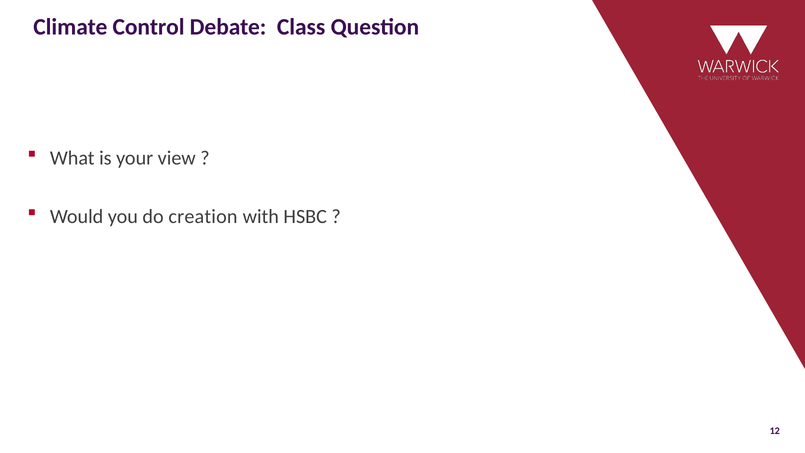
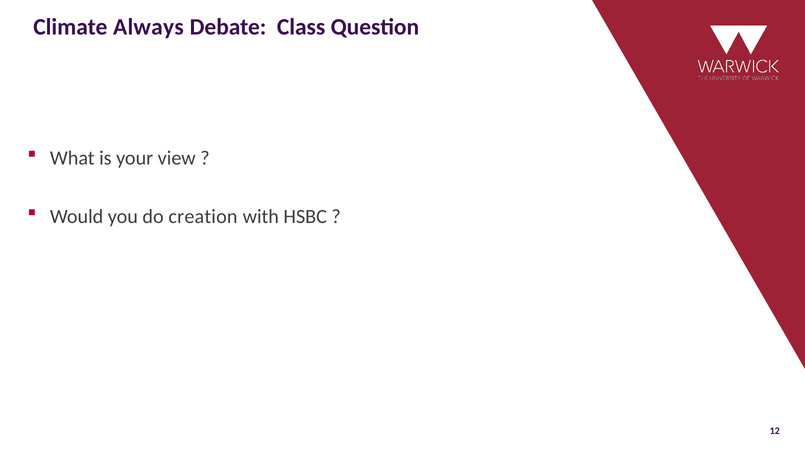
Control: Control -> Always (148, 27)
